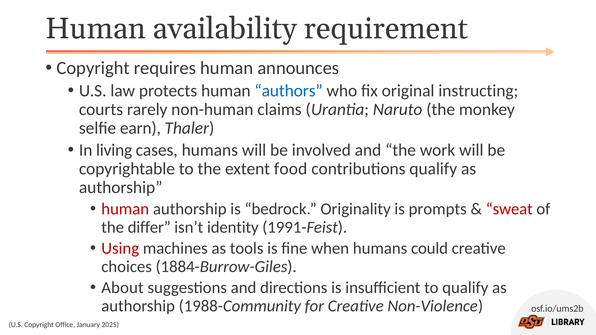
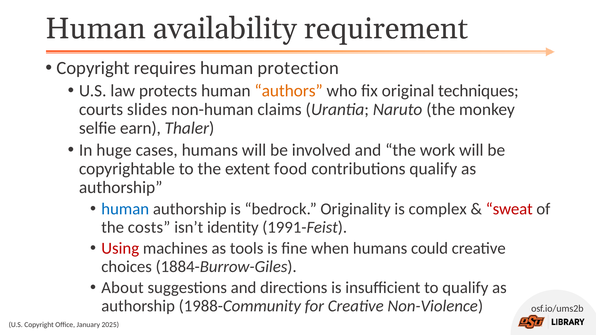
announces: announces -> protection (298, 68)
authors colour: blue -> orange (289, 91)
instructing: instructing -> techniques (478, 91)
rarely: rarely -> slides (147, 110)
living: living -> huge (114, 150)
human colour: red -> blue (125, 209)
prompts: prompts -> complex (438, 209)
differ: differ -> costs (149, 227)
